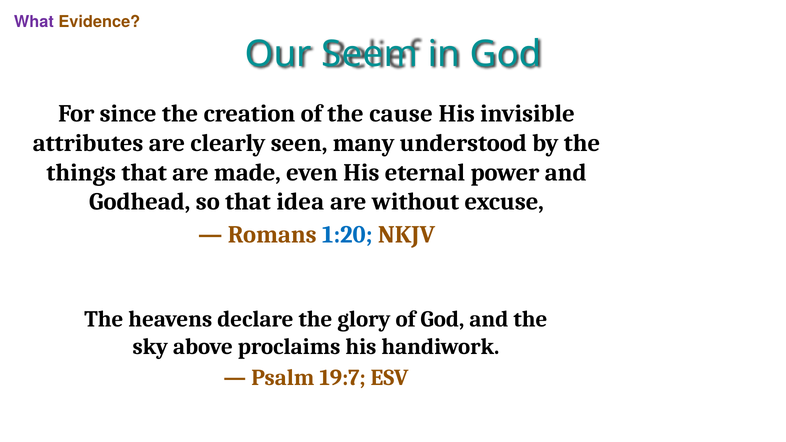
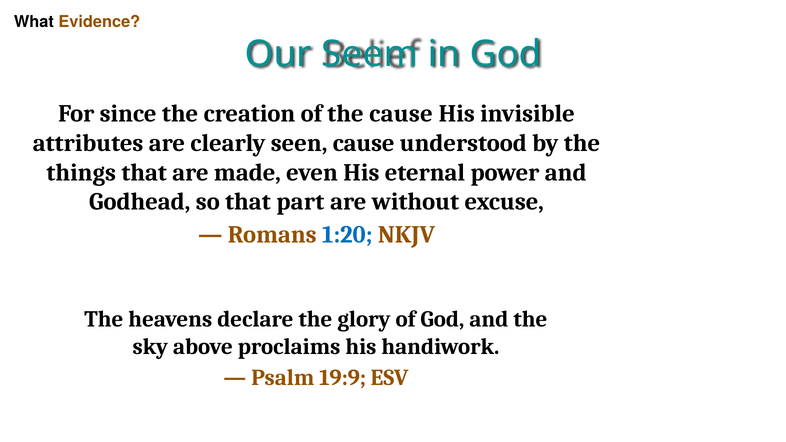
What colour: purple -> black (34, 22)
seen many: many -> cause (364, 143)
idea: idea -> part (300, 202)
19:7: 19:7 -> 19:9 (343, 378)
